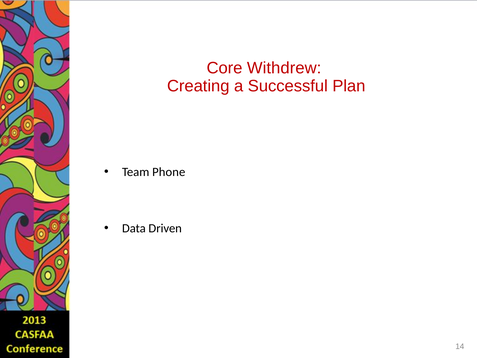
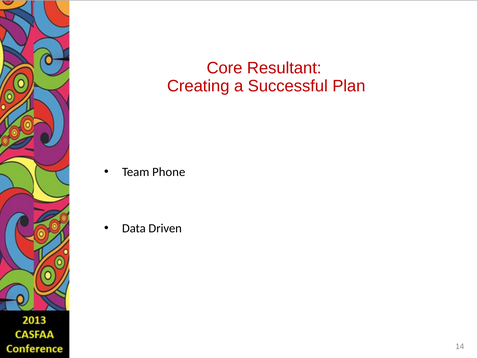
Withdrew: Withdrew -> Resultant (284, 68)
